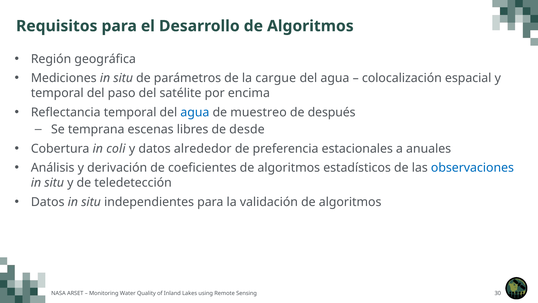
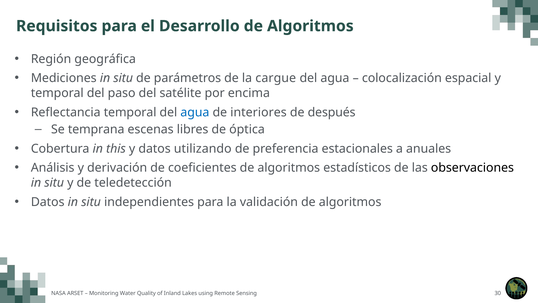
muestreo: muestreo -> interiores (258, 112)
desde: desde -> óptica (247, 129)
coli: coli -> this (116, 148)
alrededor: alrededor -> utilizando (203, 148)
observaciones colour: blue -> black (472, 168)
